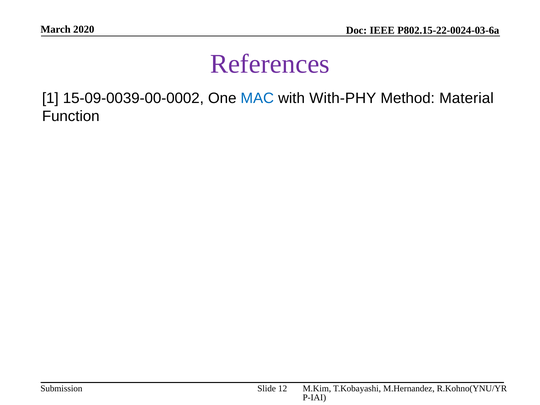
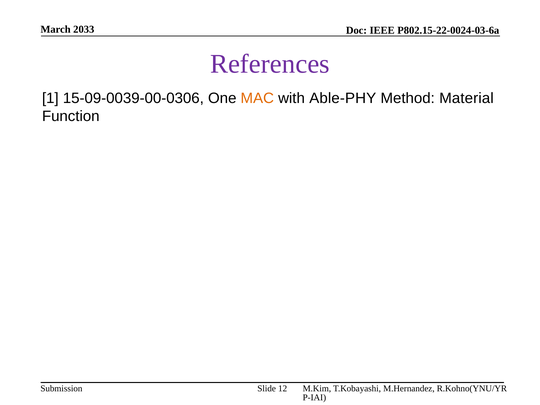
2020: 2020 -> 2033 (84, 29)
15-09-0039-00-0002: 15-09-0039-00-0002 -> 15-09-0039-00-0306 (133, 98)
MAC colour: blue -> orange (257, 98)
With-PHY: With-PHY -> Able-PHY (343, 98)
